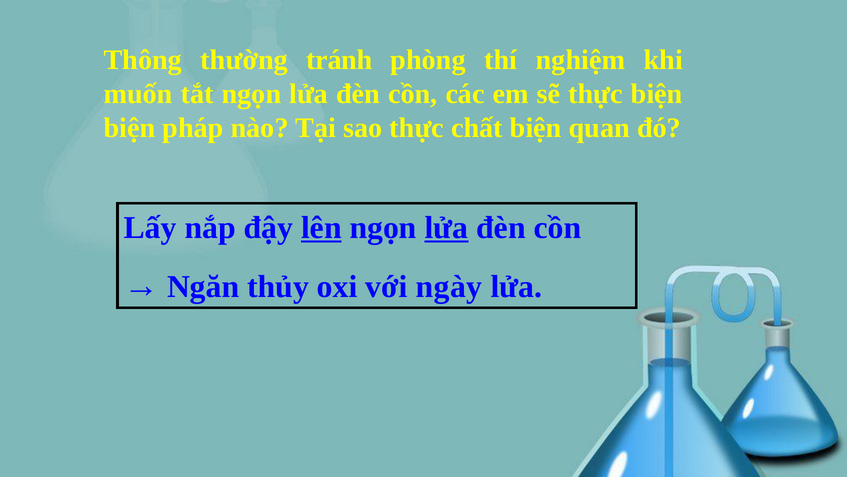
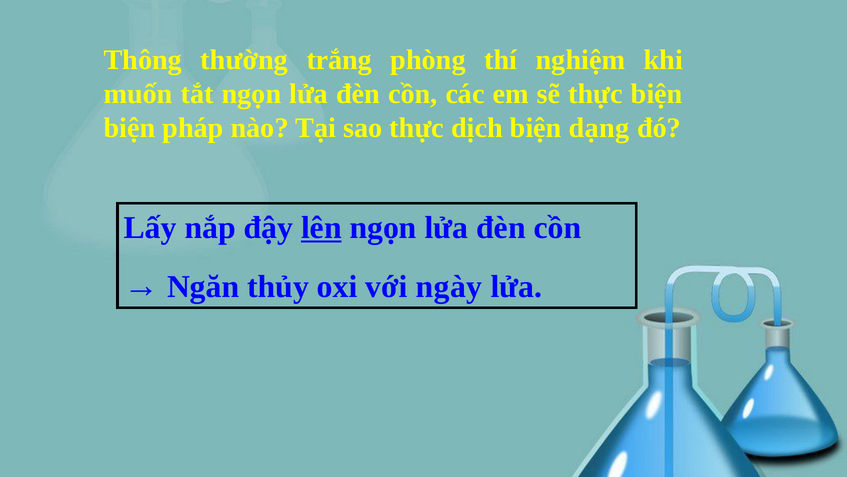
tránh: tránh -> trắng (339, 60)
chất: chất -> dịch (477, 128)
quan: quan -> dạng (599, 128)
lửa underline: present -> none (446, 227)
